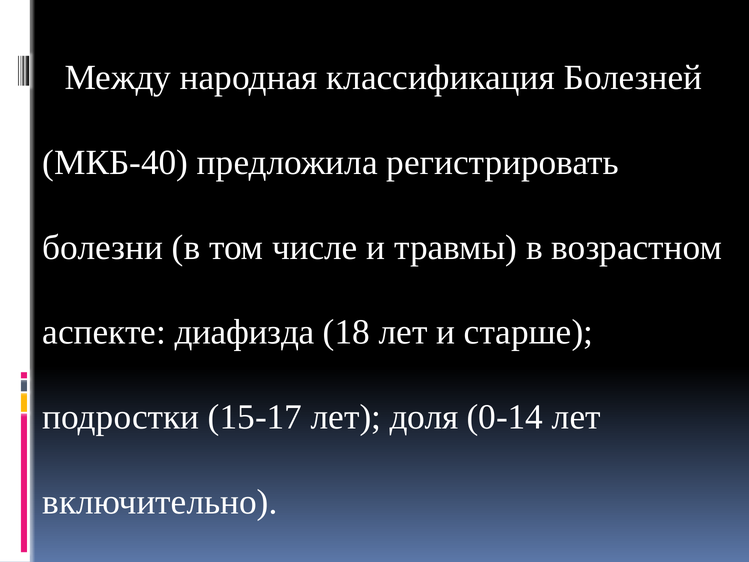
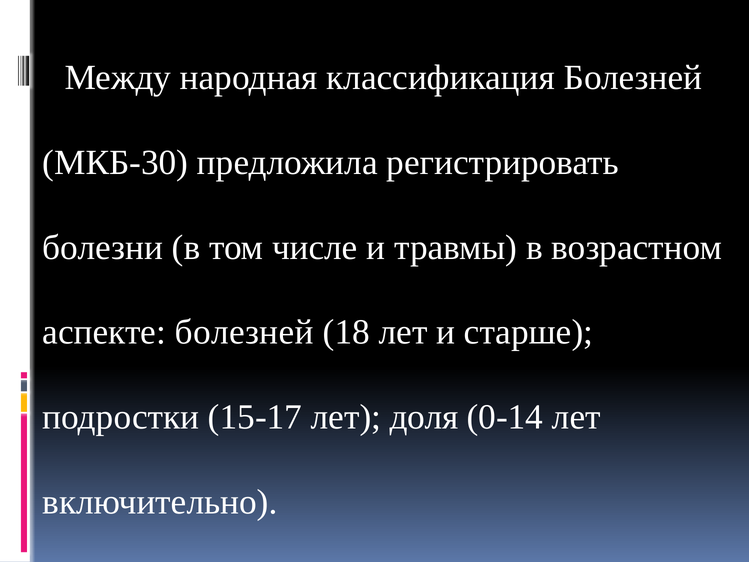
МКБ-40: МКБ-40 -> МКБ-30 (115, 162)
аспекте диафизда: диафизда -> болезней (244, 332)
